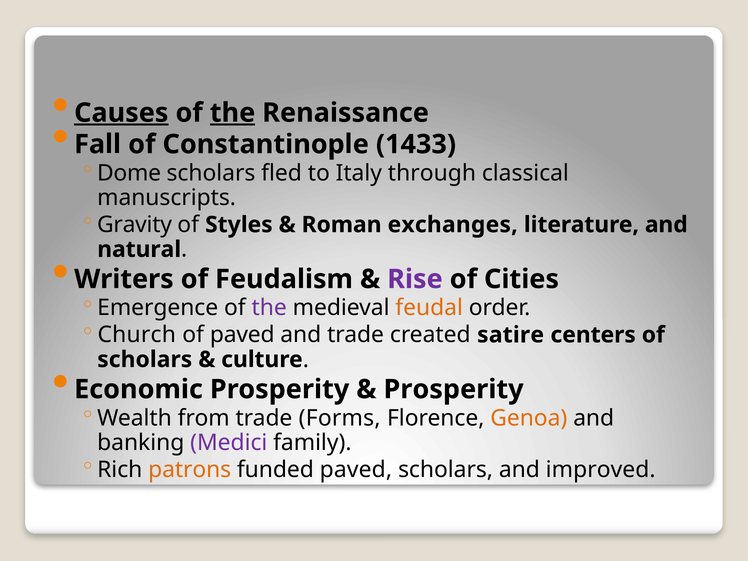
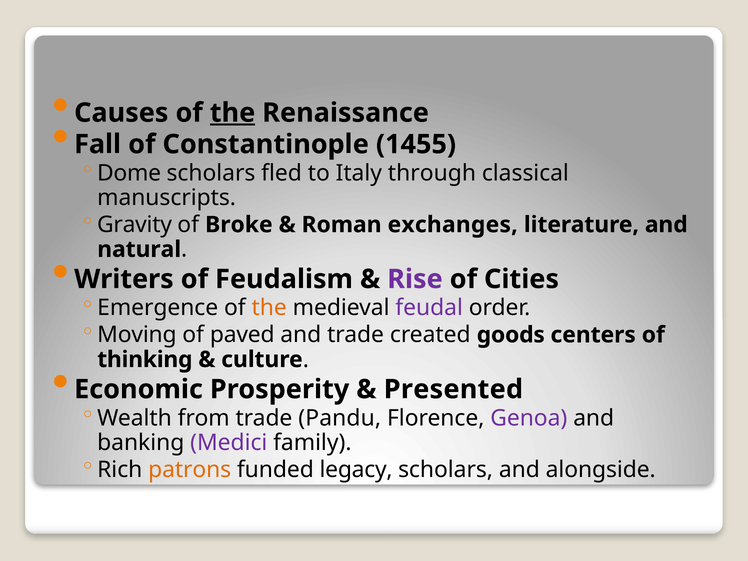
Causes underline: present -> none (121, 113)
1433: 1433 -> 1455 (416, 144)
Styles: Styles -> Broke (239, 225)
the colour: purple -> orange (269, 308)
feudal colour: orange -> purple (429, 308)
Church: Church -> Moving (137, 335)
satire: satire -> goods (511, 335)
scholars: scholars -> thinking (145, 360)
Prosperity: Prosperity -> Presented (453, 389)
Forms: Forms -> Pandu (340, 418)
Genoa colour: orange -> purple (529, 418)
funded paved: paved -> legacy (356, 470)
improved: improved -> alongside (601, 470)
